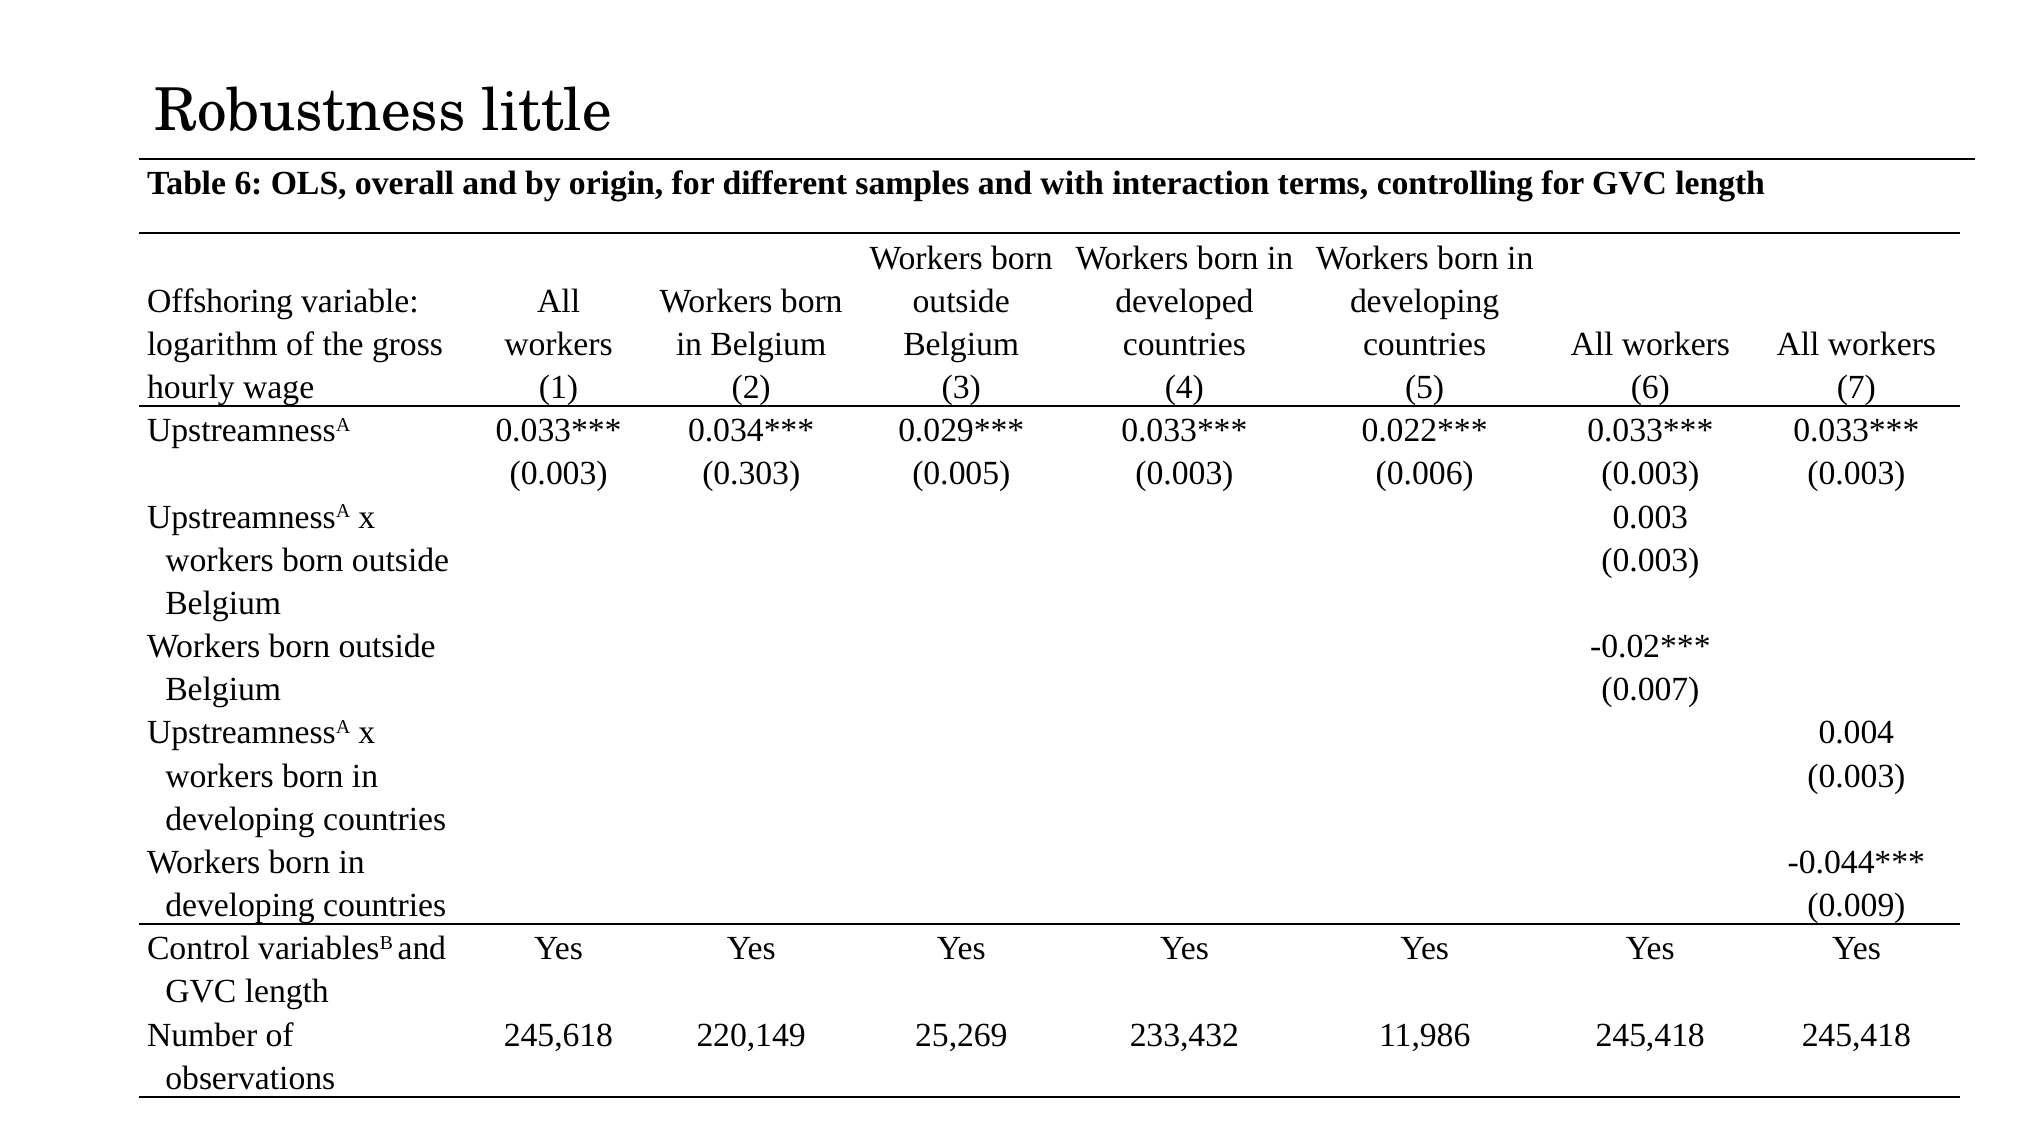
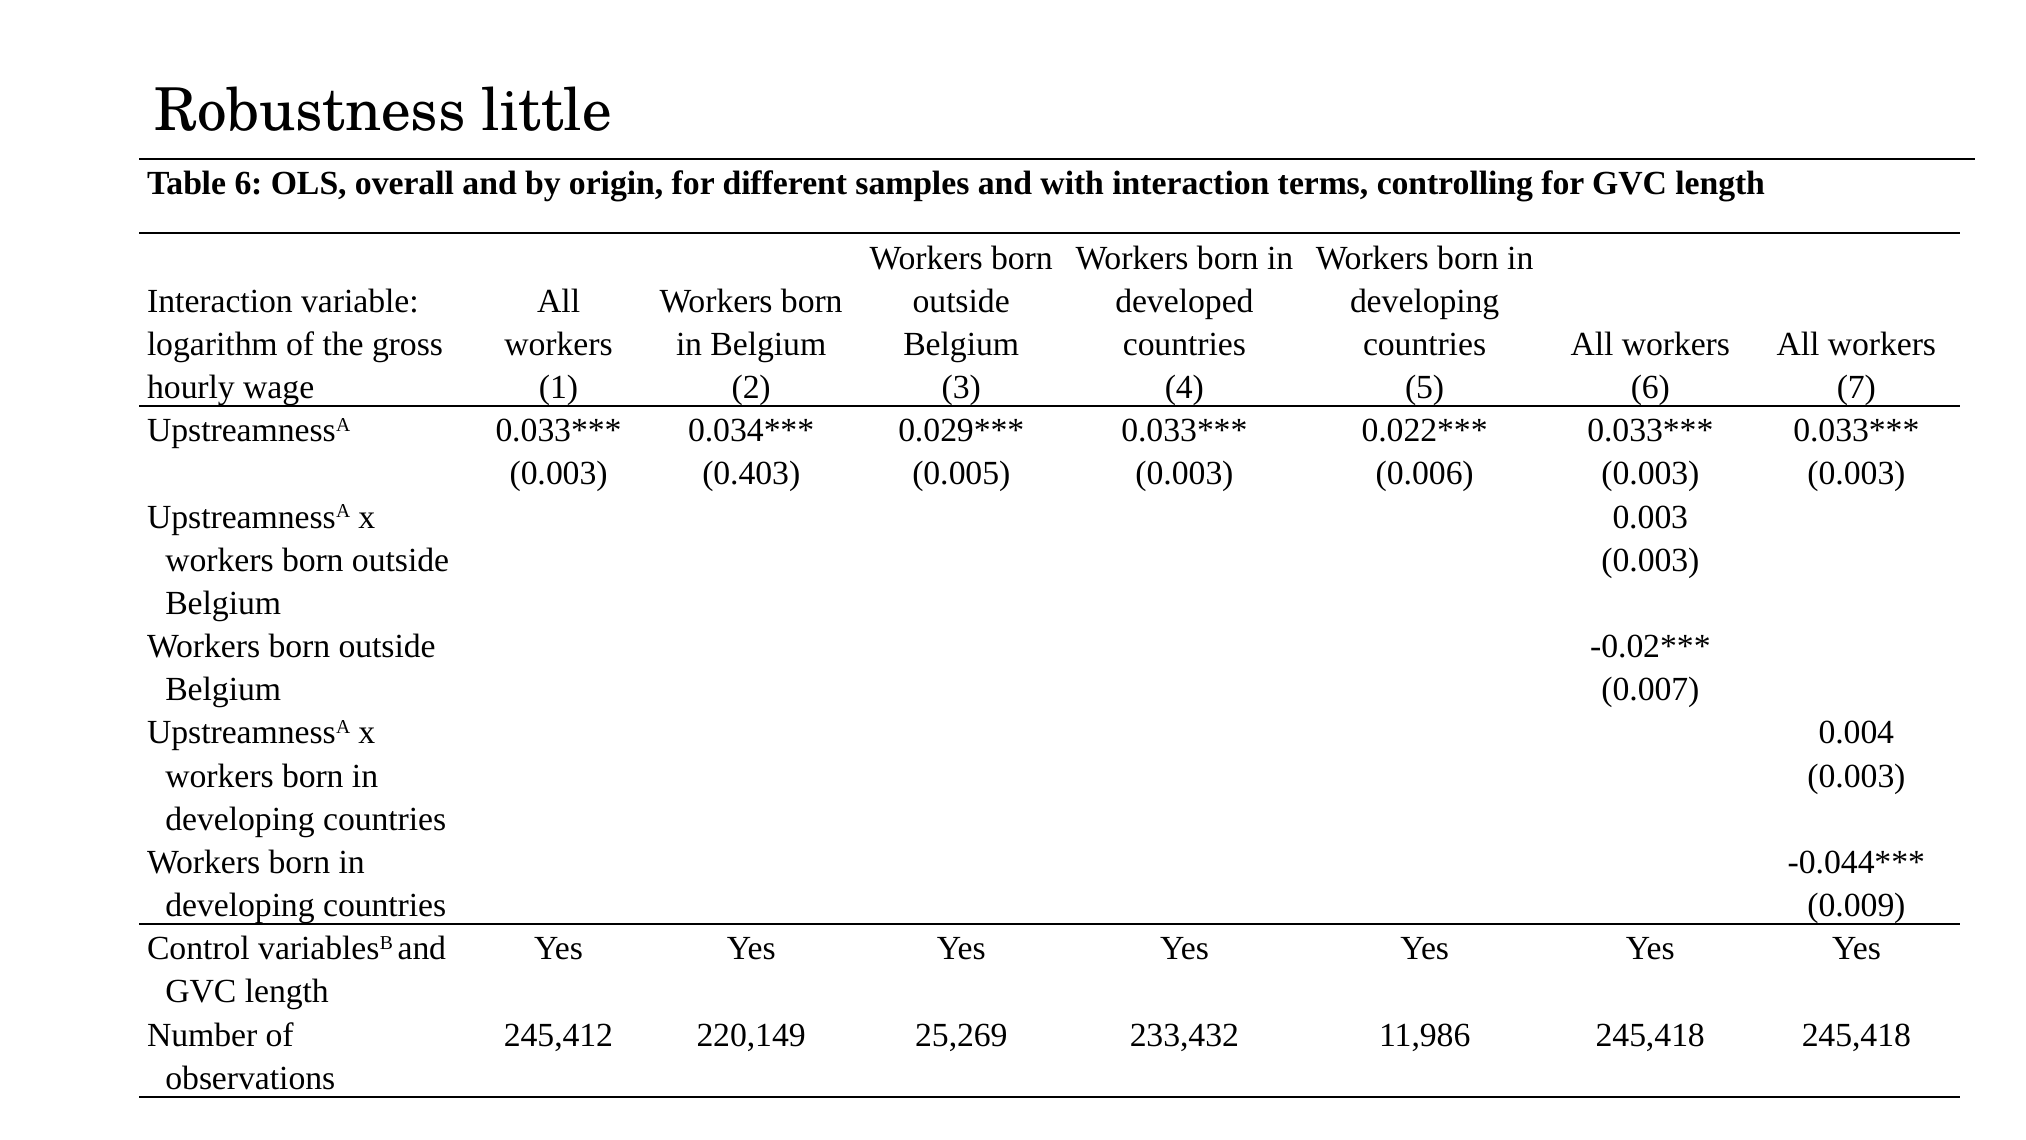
Offshoring: Offshoring -> Interaction (220, 301)
0.303: 0.303 -> 0.403 (751, 474)
245,618: 245,618 -> 245,412 (558, 1035)
